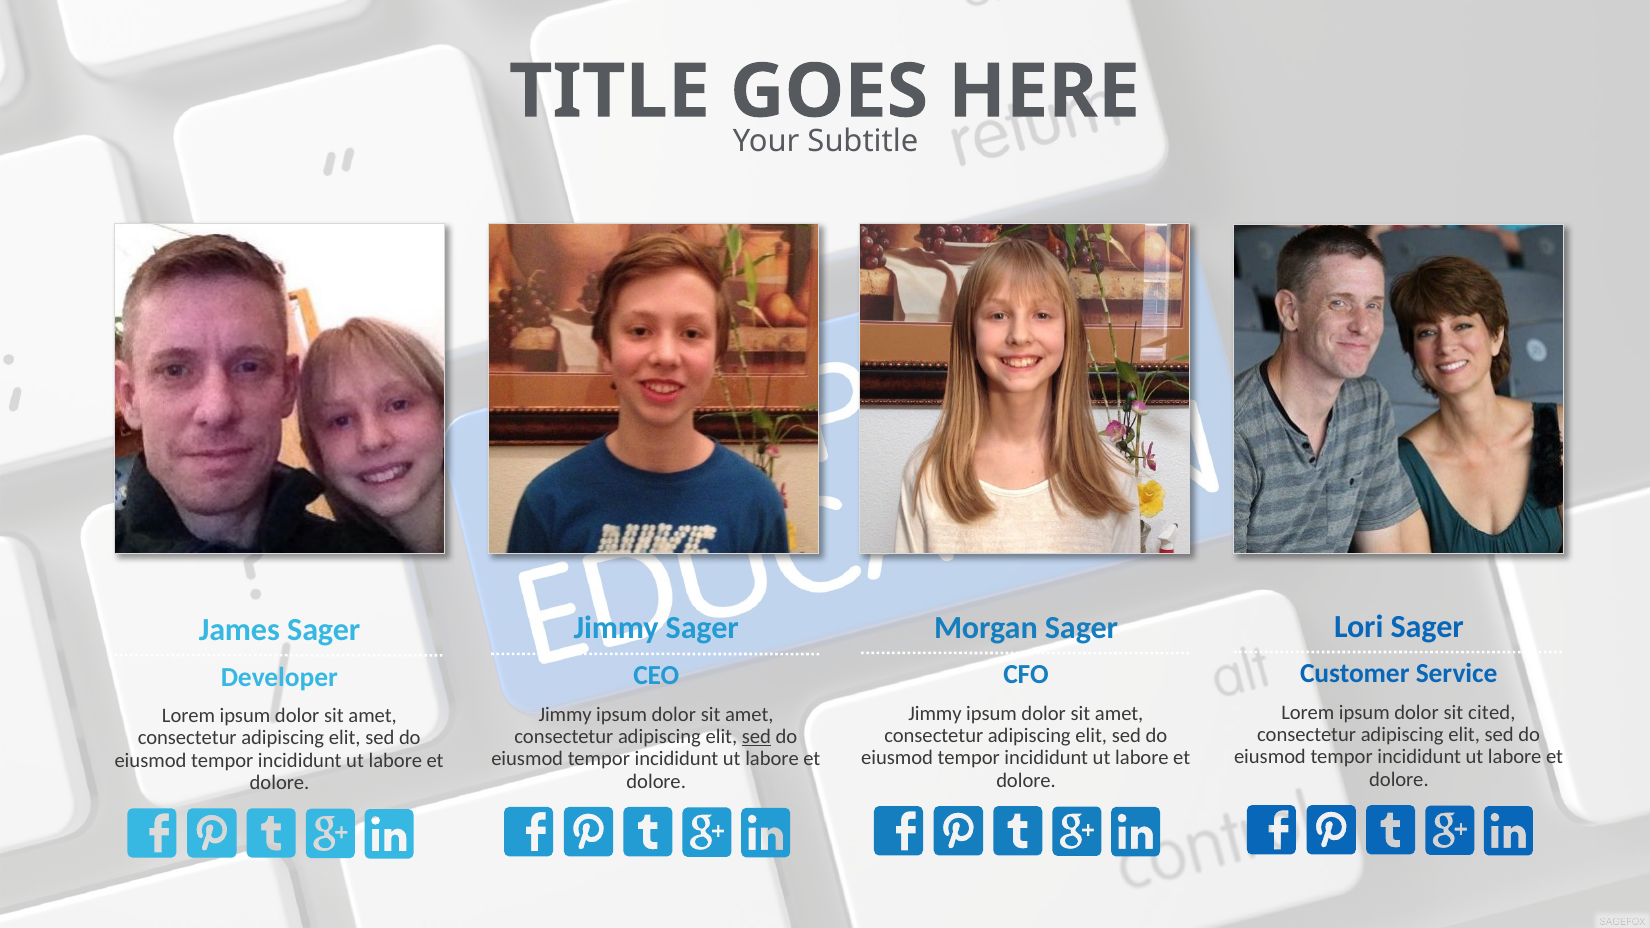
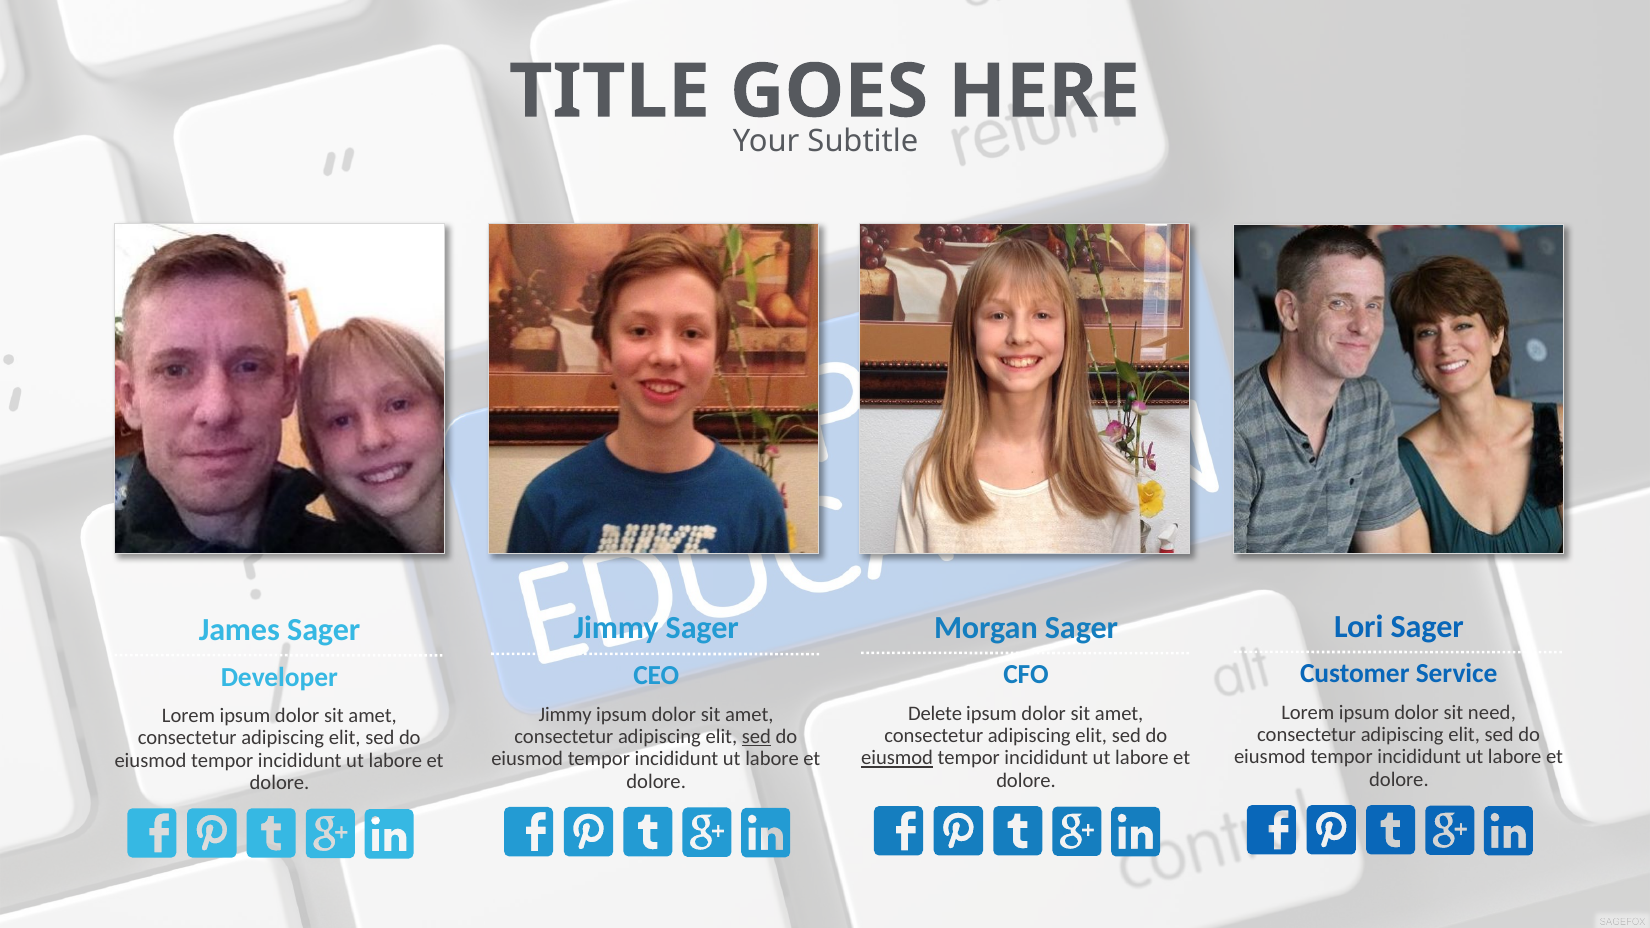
cited: cited -> need (1492, 713)
Jimmy: Jimmy -> Delete (935, 714)
eiusmod underline: none -> present (897, 758)
